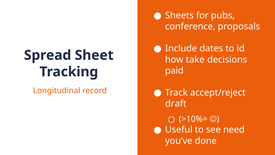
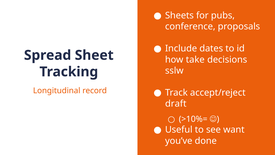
paid: paid -> sslw (174, 70)
need: need -> want (234, 130)
